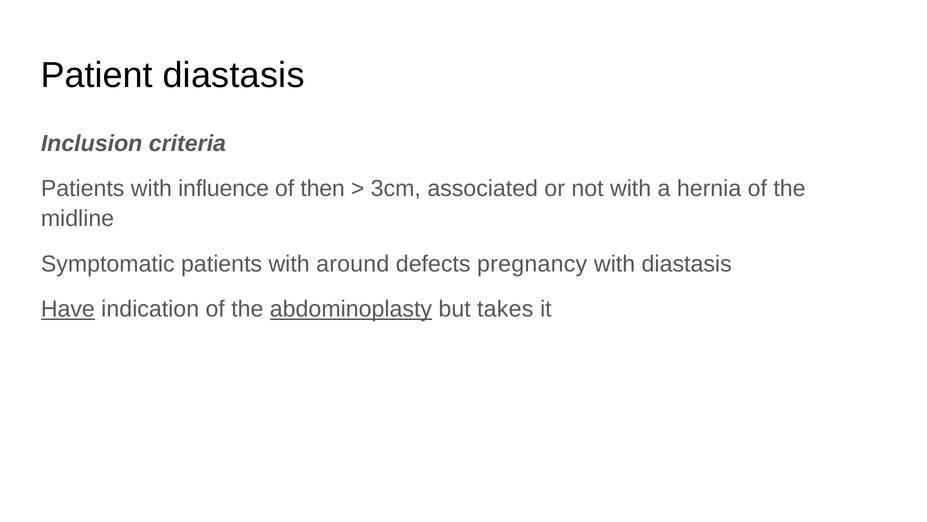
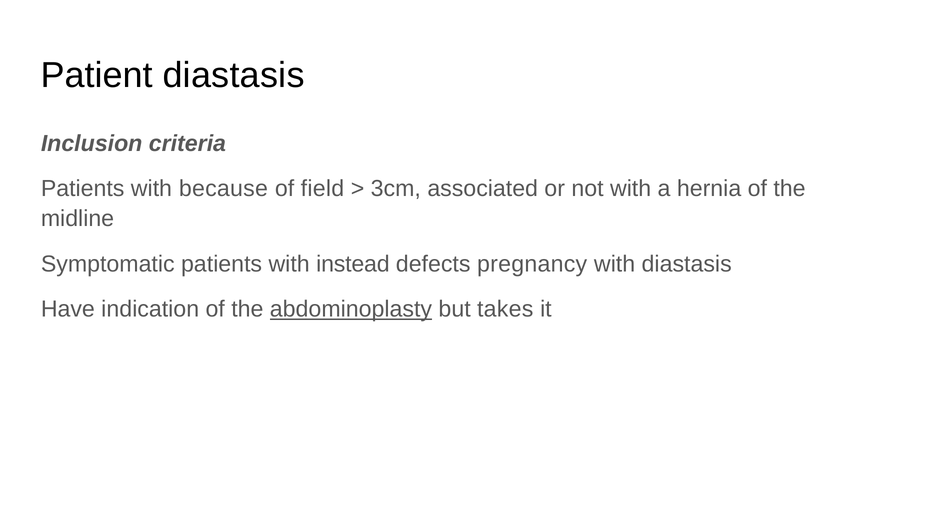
influence: influence -> because (223, 189)
then: then -> field (322, 189)
around: around -> instead (353, 264)
Have underline: present -> none (68, 309)
